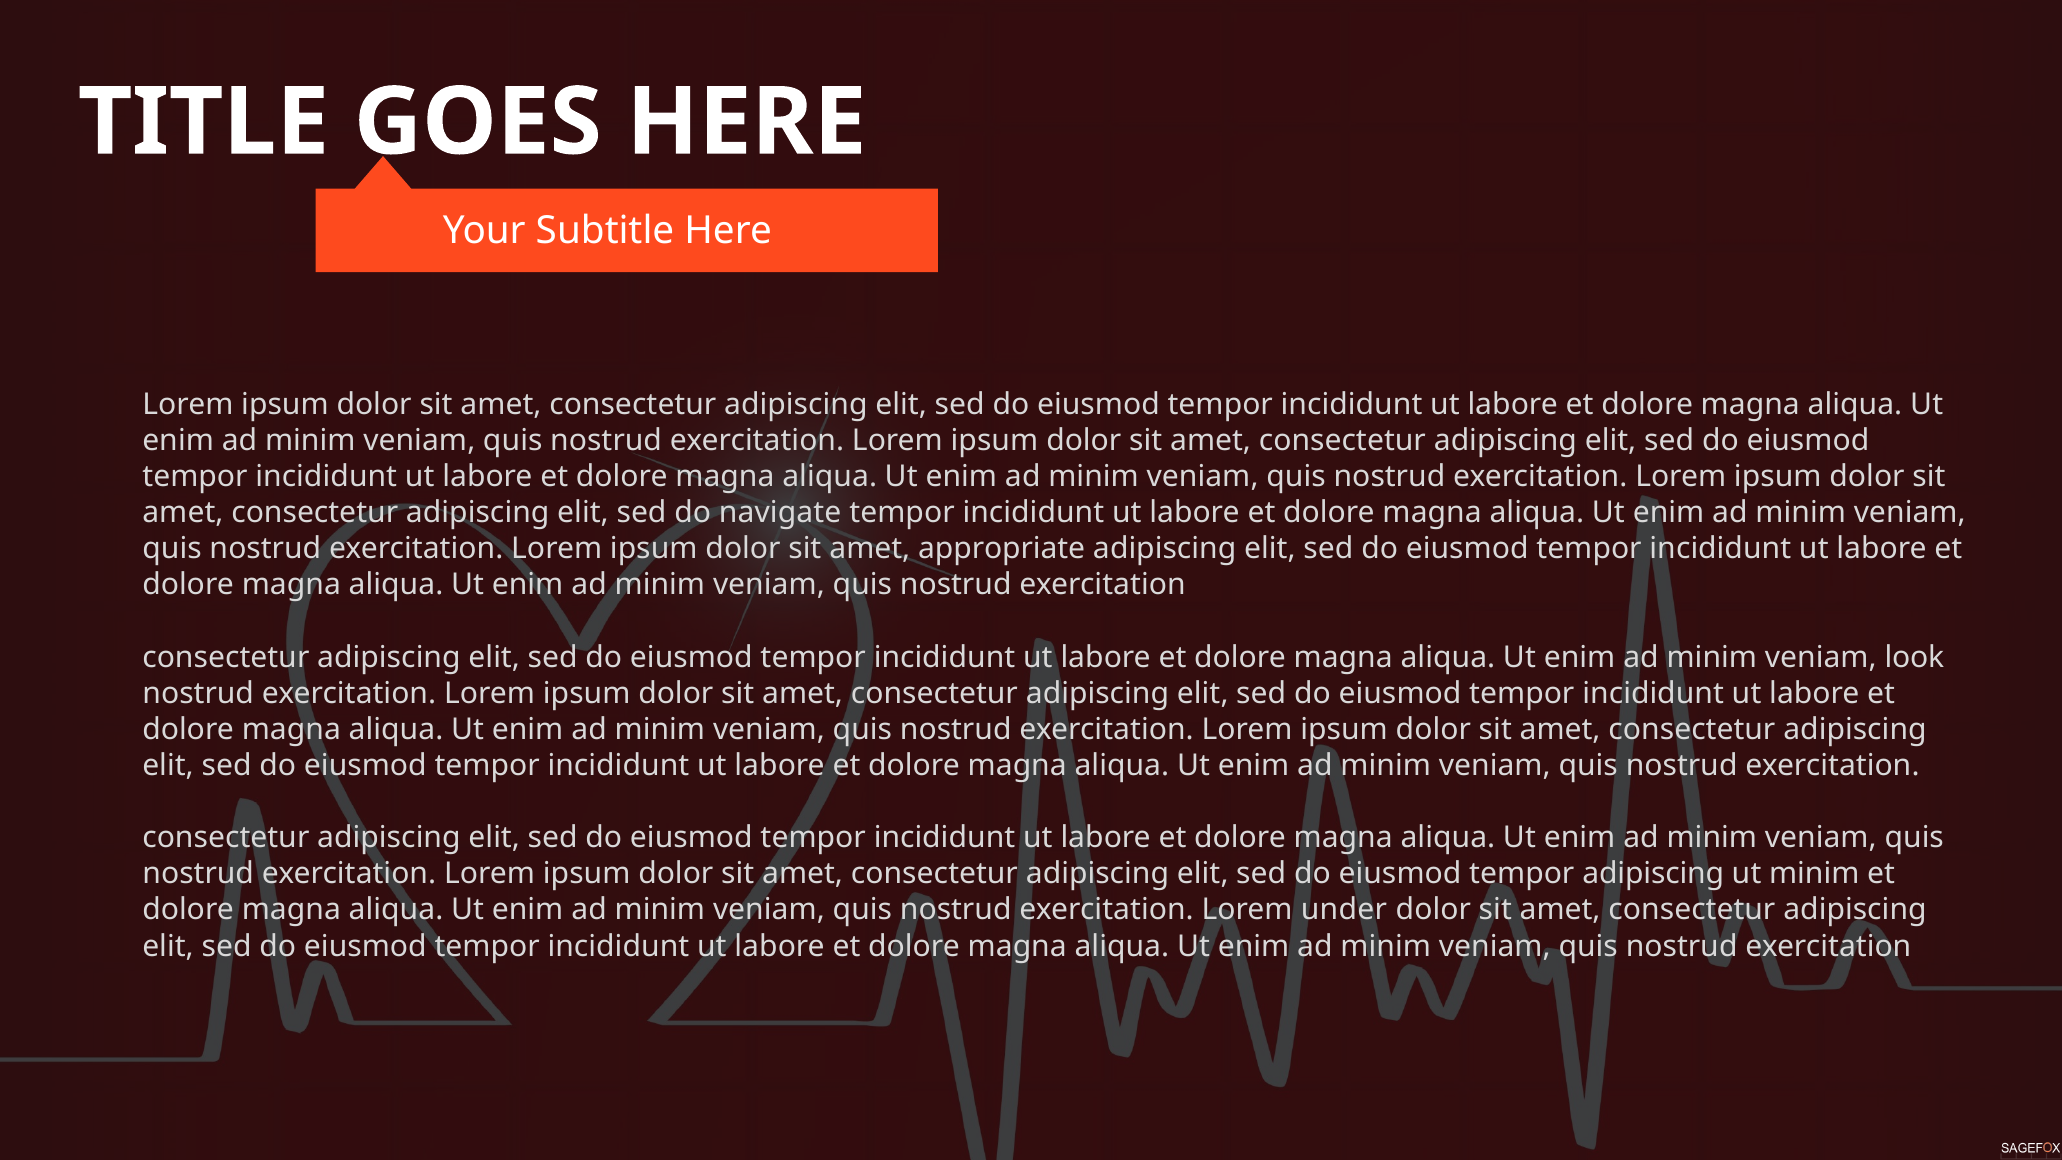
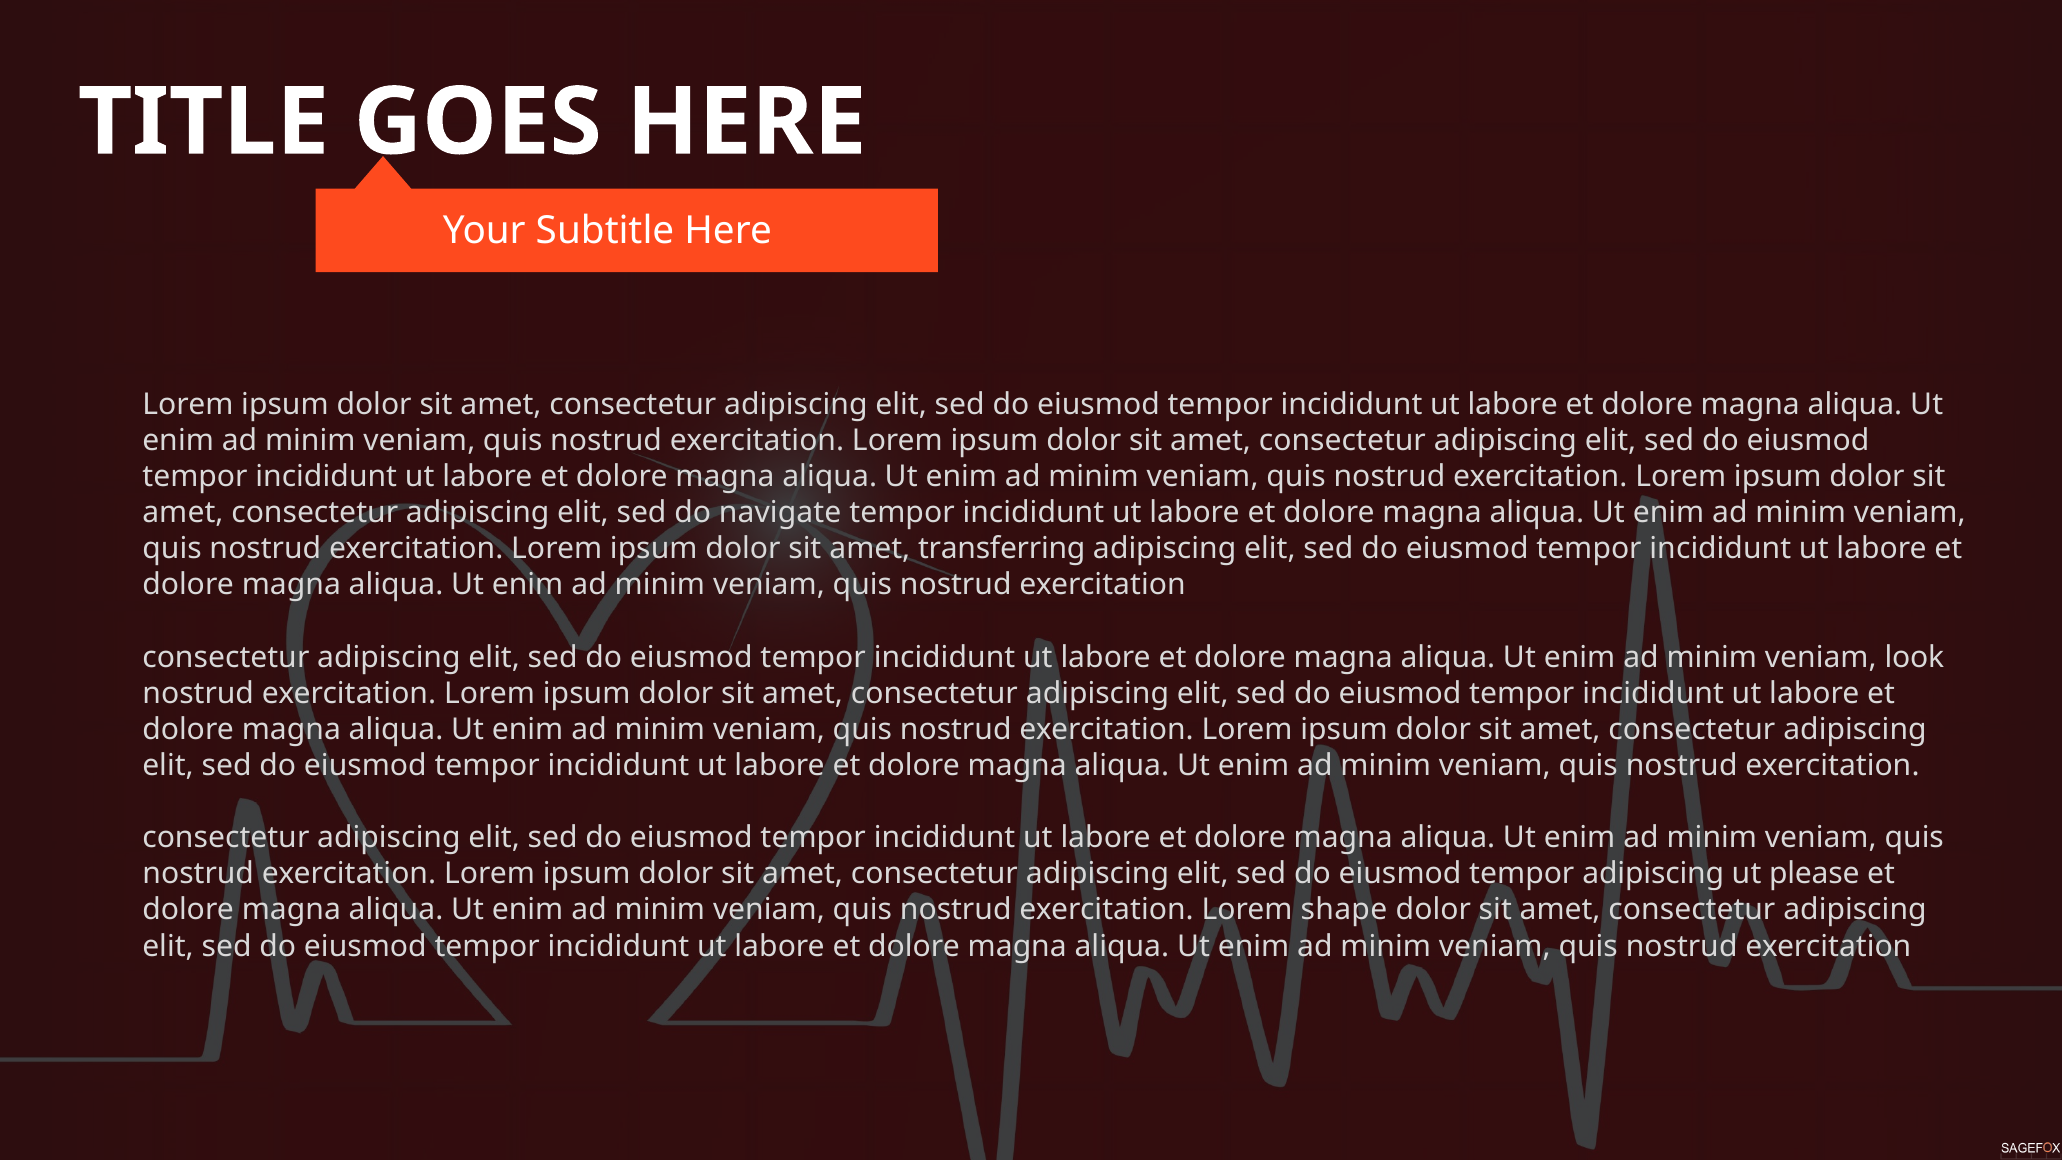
appropriate: appropriate -> transferring (1002, 549)
ut minim: minim -> please (1814, 874)
under: under -> shape (1344, 910)
